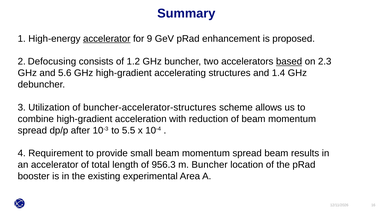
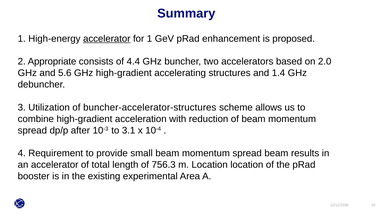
for 9: 9 -> 1 (150, 39)
Defocusing: Defocusing -> Appropriate (52, 62)
1.2: 1.2 -> 4.4 (133, 62)
based underline: present -> none (289, 62)
2.3: 2.3 -> 2.0 (325, 62)
5.5: 5.5 -> 3.1 (129, 131)
956.3: 956.3 -> 756.3 (164, 165)
m Buncher: Buncher -> Location (210, 165)
